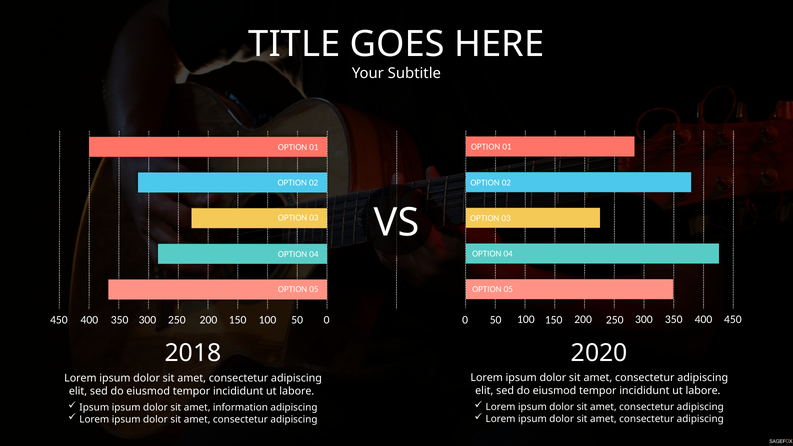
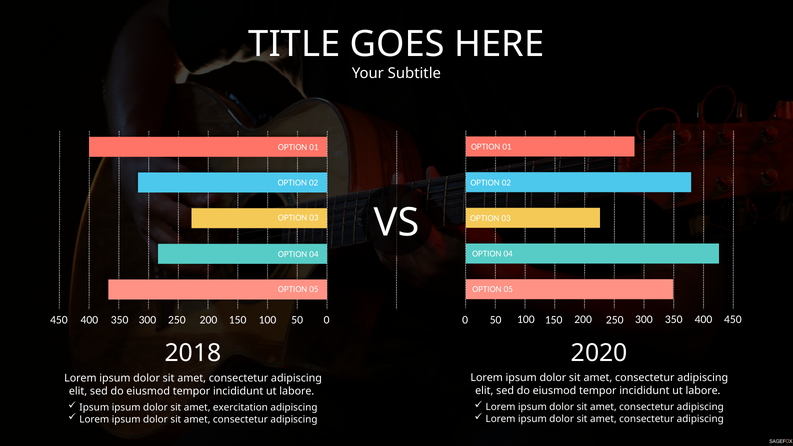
information: information -> exercitation (240, 407)
